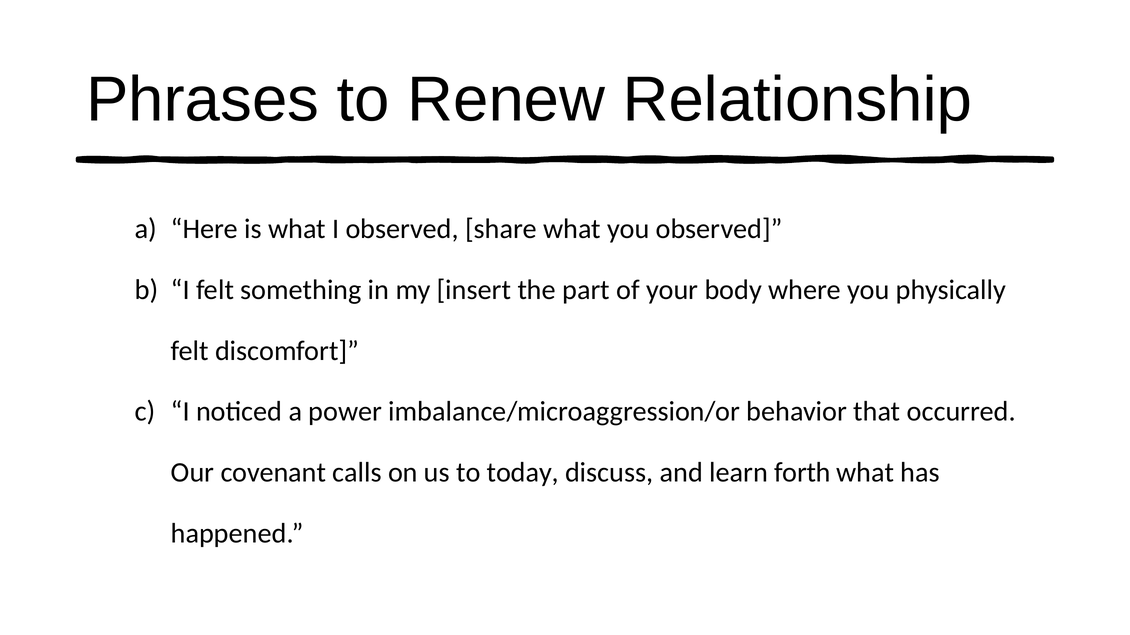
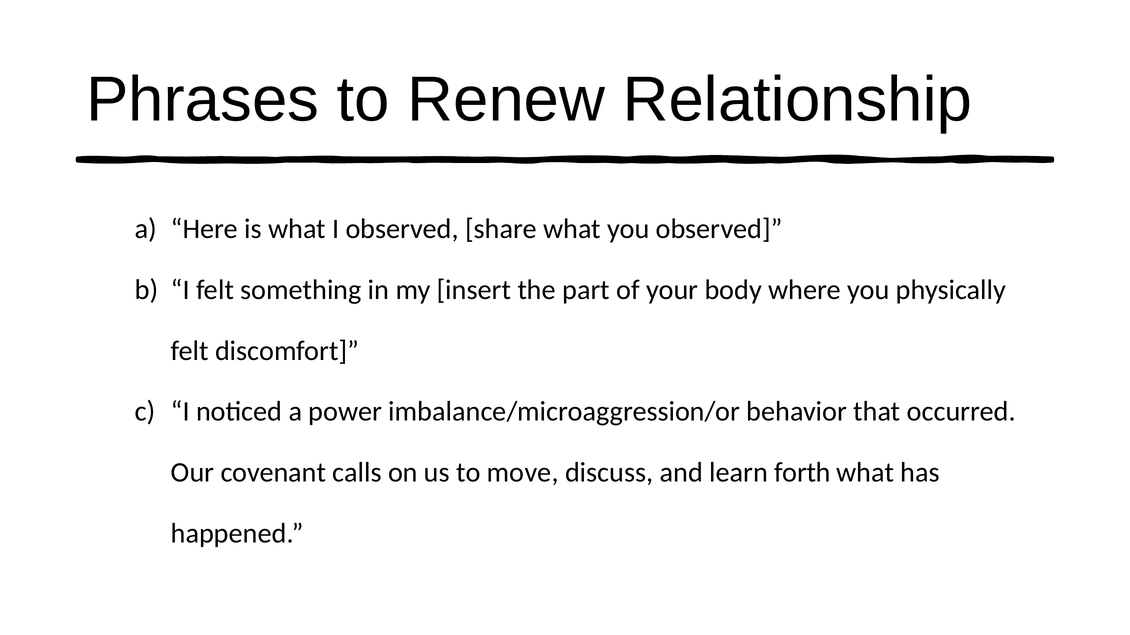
today: today -> move (523, 473)
